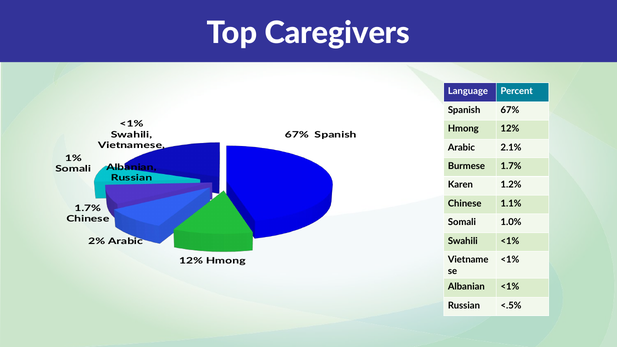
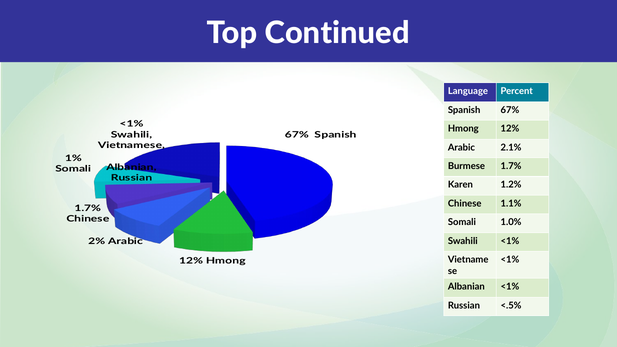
Caregivers: Caregivers -> Continued (337, 33)
